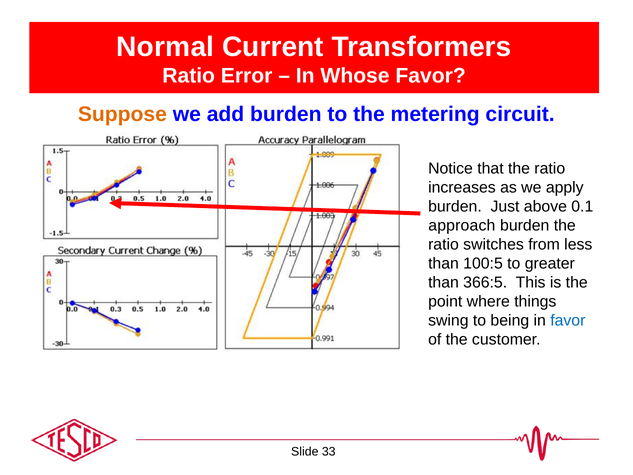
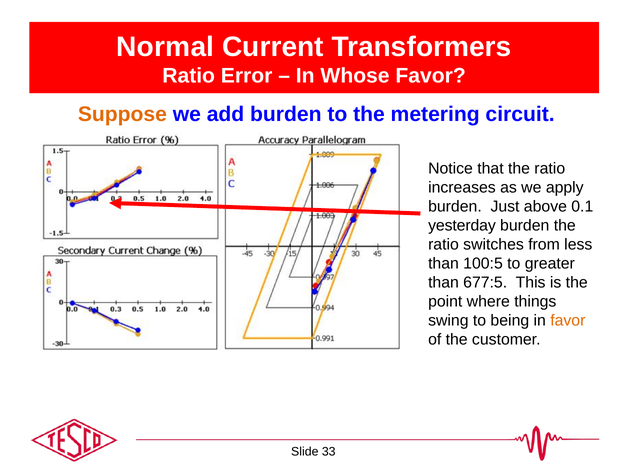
approach: approach -> yesterday (462, 226)
366:5: 366:5 -> 677:5 (485, 283)
favor colour: blue -> orange (568, 321)
